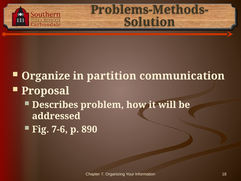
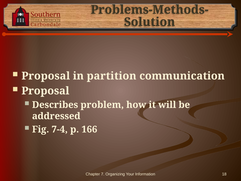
Organize: Organize -> Proposal (46, 76)
7-6: 7-6 -> 7-4 (60, 129)
890: 890 -> 166 (89, 129)
